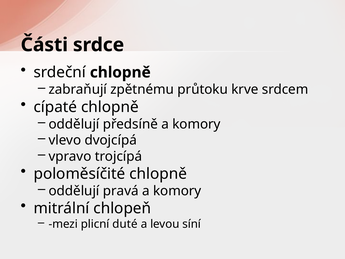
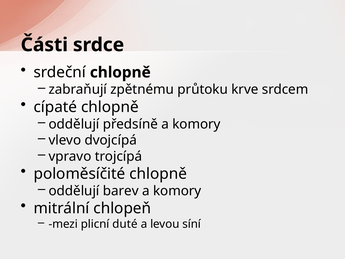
pravá: pravá -> barev (121, 191)
